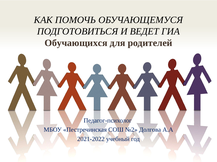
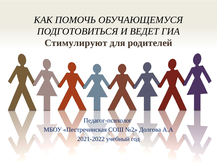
Обучающихся: Обучающихся -> Стимулируют (76, 43)
